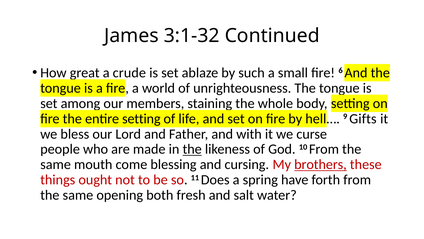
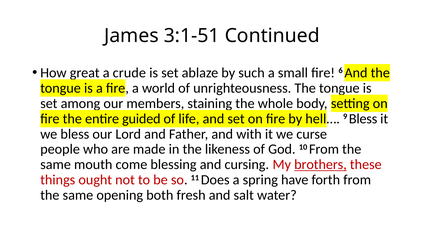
3:1-32: 3:1-32 -> 3:1-51 (192, 36)
entire setting: setting -> guided (141, 118)
9 Gifts: Gifts -> Bless (363, 118)
the underline: present -> none (192, 149)
